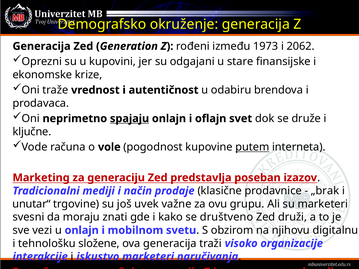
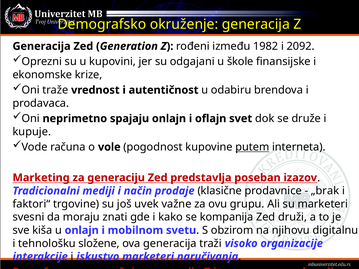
1973: 1973 -> 1982 (266, 46)
2062: 2062 -> 2092 (301, 46)
stare: stare -> škole (240, 62)
spajaju underline: present -> none (130, 119)
ključne: ključne -> kupuje (32, 132)
unutar“: unutar“ -> faktori“ (31, 204)
društveno: društveno -> kompanija (227, 217)
vezi: vezi -> kiša (42, 230)
